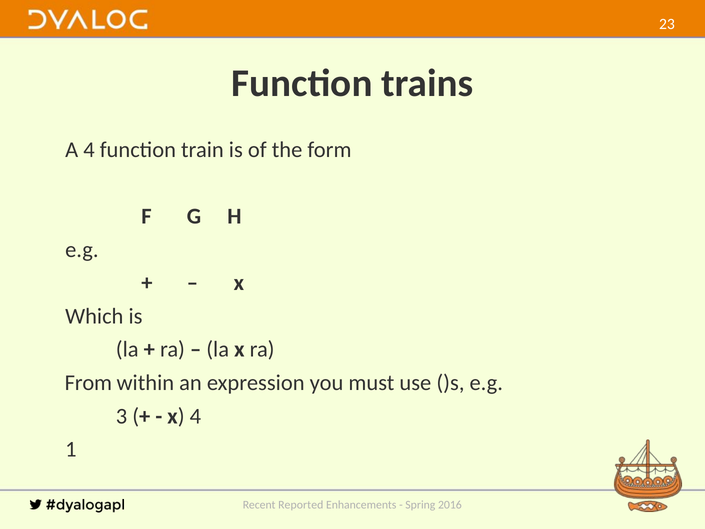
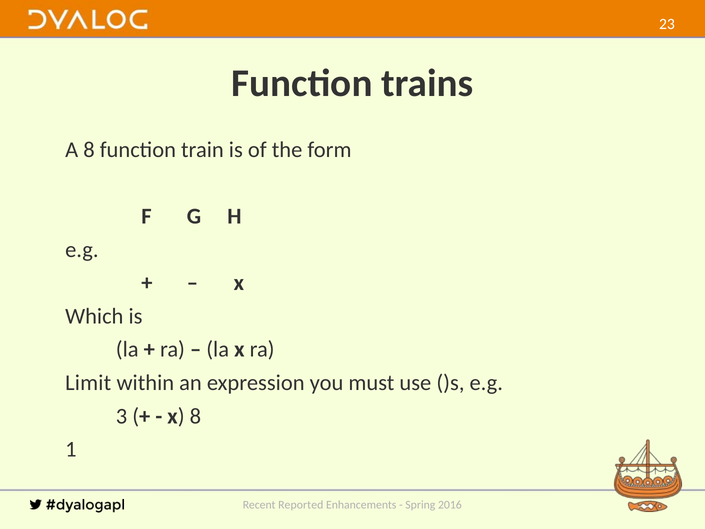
A 4: 4 -> 8 (89, 150)
From: From -> Limit (88, 383)
x 4: 4 -> 8 (195, 416)
